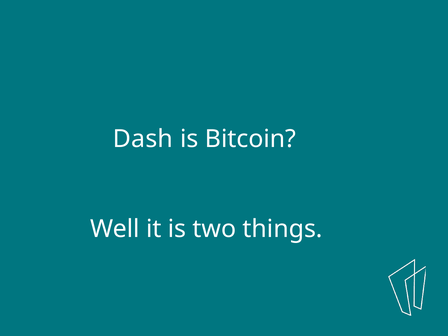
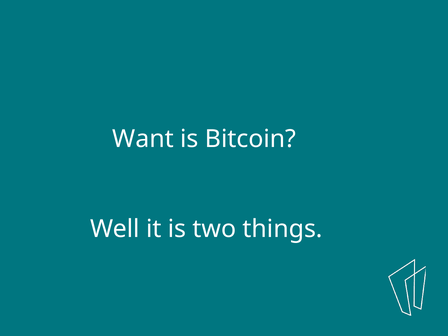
Dash: Dash -> Want (143, 139)
